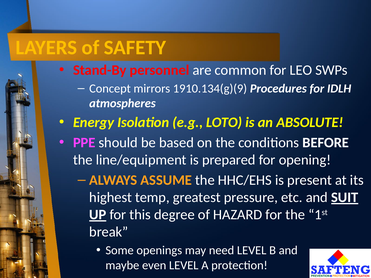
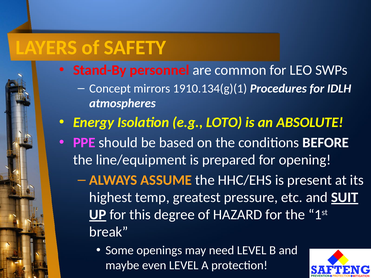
1910.134(g)(9: 1910.134(g)(9 -> 1910.134(g)(1 (210, 89)
